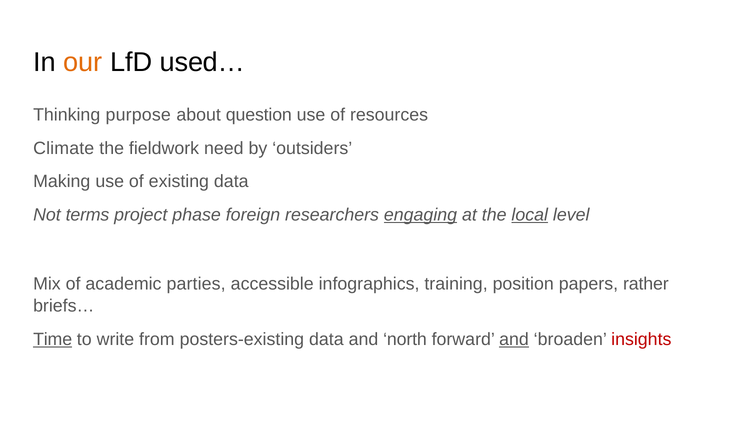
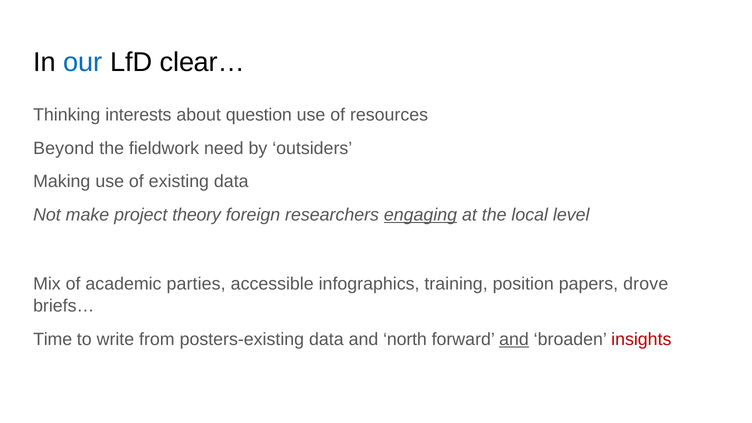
our colour: orange -> blue (83, 62)
used…: used… -> clear… (202, 62)
purpose: purpose -> interests (138, 115)
Climate: Climate -> Beyond (64, 148)
terms: terms -> make (87, 215)
phase: phase -> theory (197, 215)
local underline: present -> none (530, 215)
rather: rather -> drove (646, 284)
Time underline: present -> none (53, 339)
